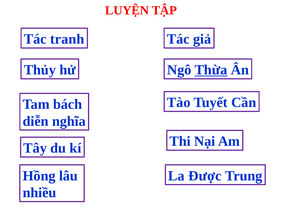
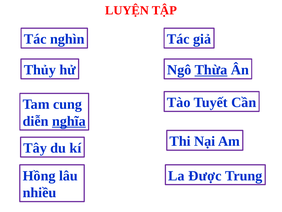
tranh: tranh -> nghìn (67, 39)
bách: bách -> cung (68, 104)
nghĩa underline: none -> present (69, 121)
